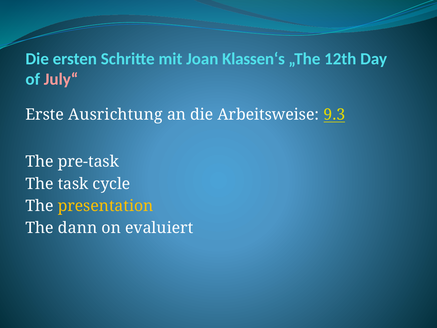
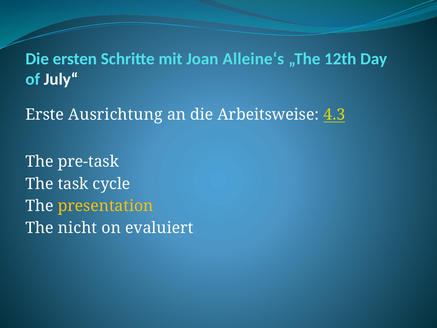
Klassen‘s: Klassen‘s -> Alleine‘s (253, 59)
July“ colour: pink -> white (61, 79)
9.3: 9.3 -> 4.3 (334, 115)
dann: dann -> nicht (78, 228)
